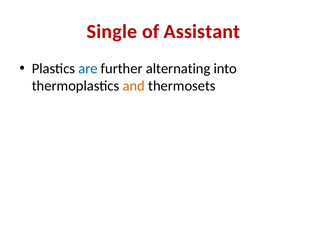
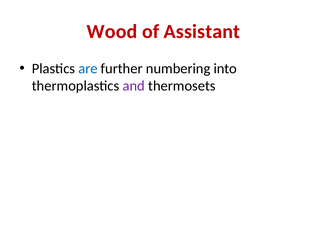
Single: Single -> Wood (112, 32)
alternating: alternating -> numbering (178, 69)
and colour: orange -> purple (134, 86)
